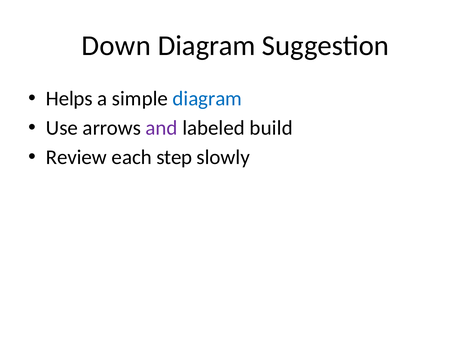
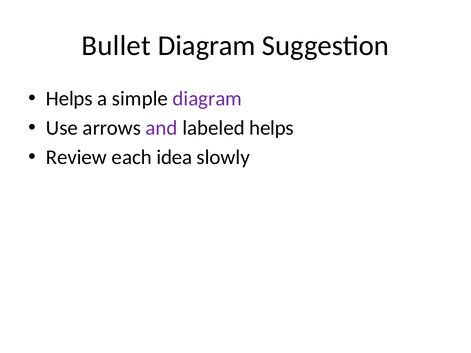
Down: Down -> Bullet (116, 46)
diagram colour: blue -> purple (207, 99)
labeled build: build -> helps (271, 128)
step: step -> idea (174, 157)
